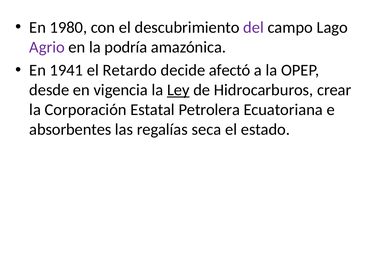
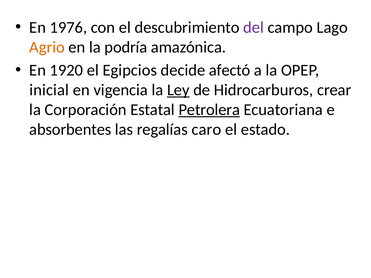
1980: 1980 -> 1976 (68, 27)
Agrio colour: purple -> orange (47, 47)
1941: 1941 -> 1920 (66, 70)
Retardo: Retardo -> Egipcios (130, 70)
desde: desde -> inicial (49, 90)
Petrolera underline: none -> present (209, 110)
seca: seca -> caro (206, 130)
